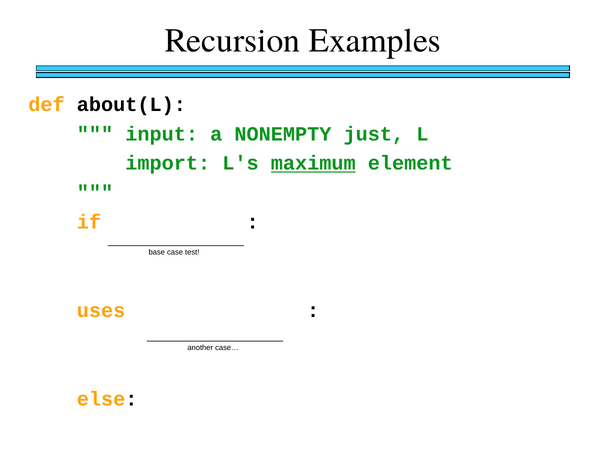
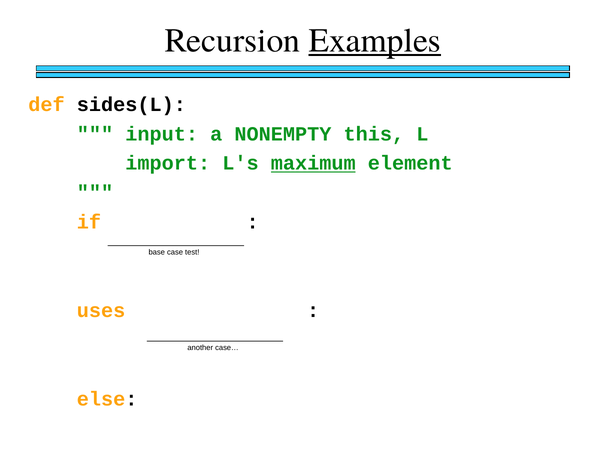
Examples underline: none -> present (375, 41)
about(L: about(L -> sides(L (131, 105)
just: just -> this (374, 134)
